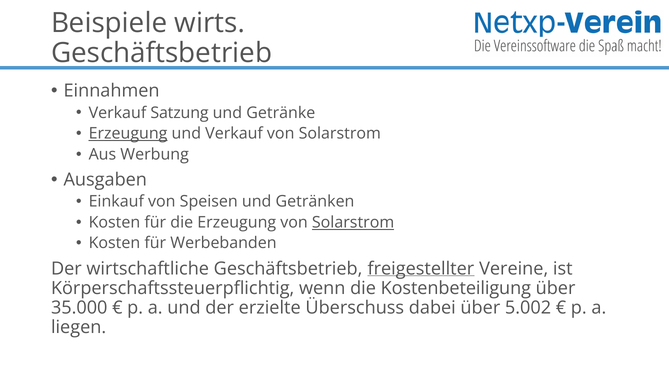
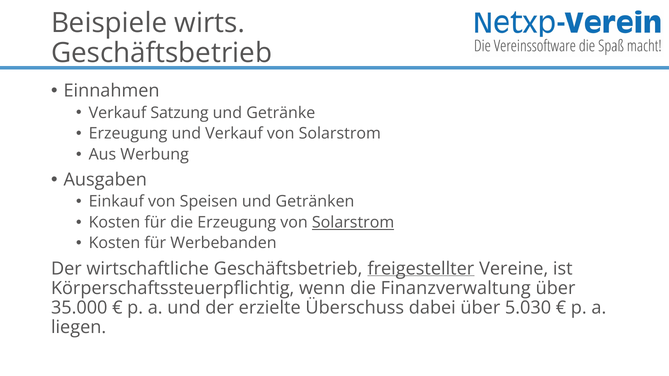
Erzeugung underline: present -> none (128, 134)
Kostenbeteiligung: Kostenbeteiligung -> Finanzverwaltung (456, 288)
5.002: 5.002 -> 5.030 (528, 308)
